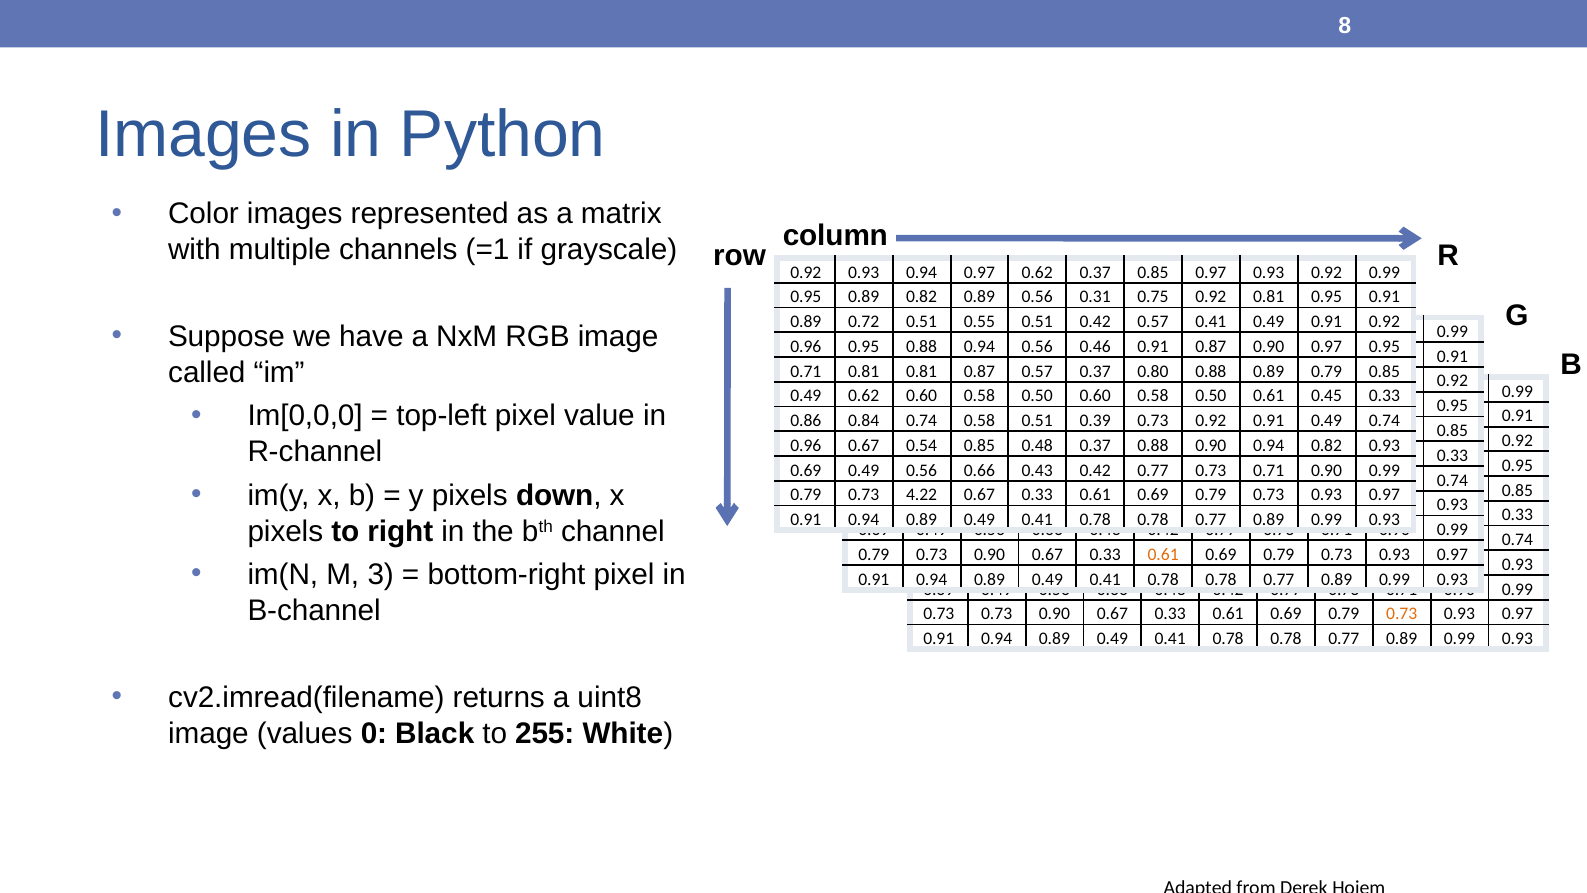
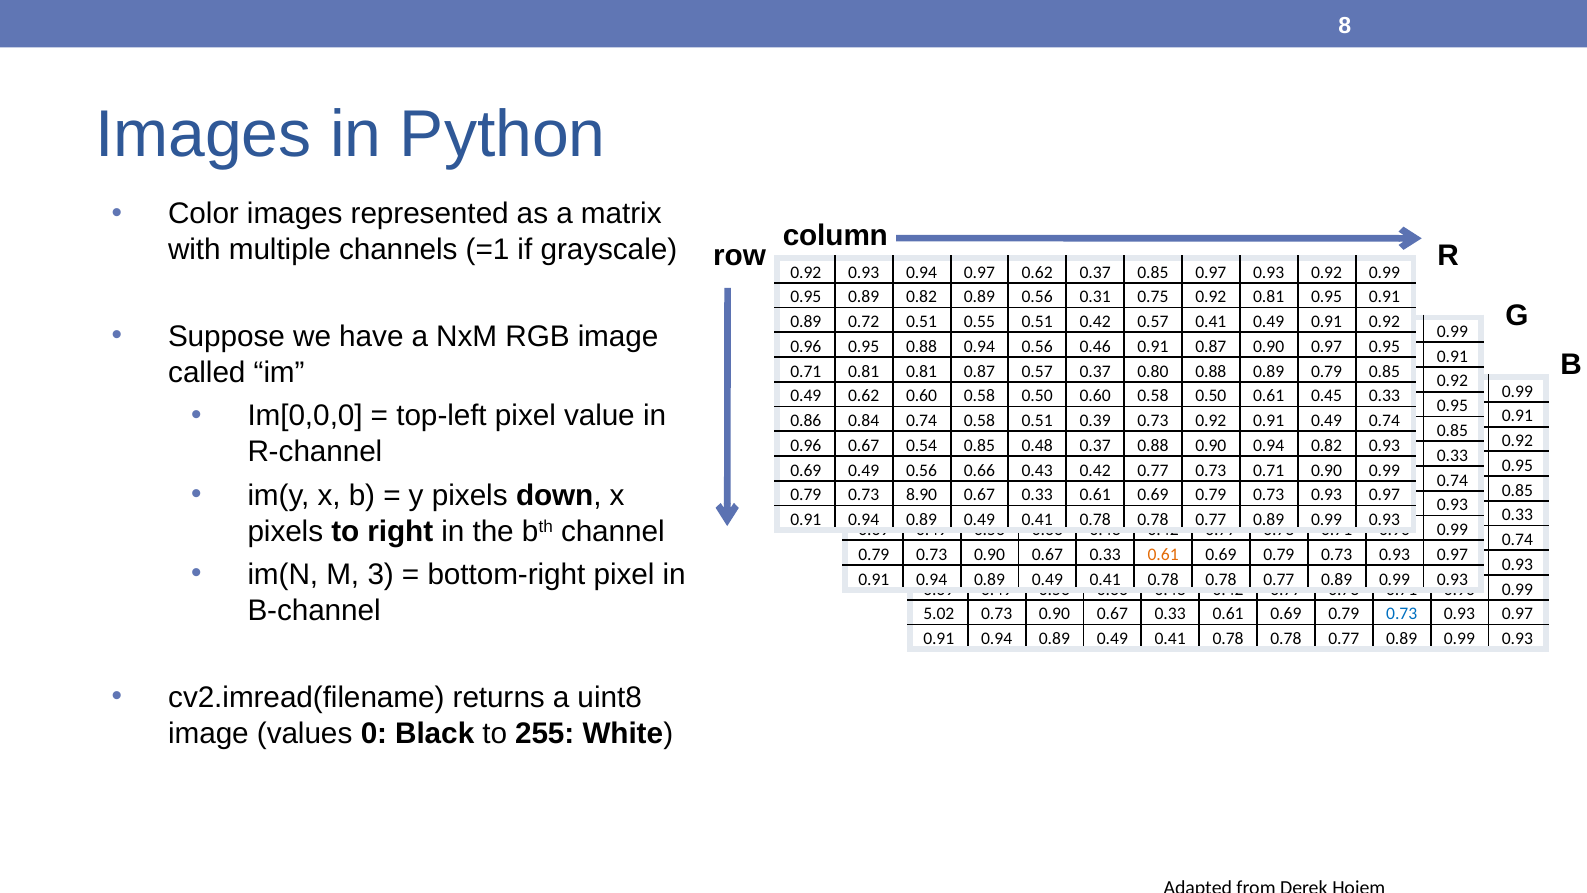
4.22: 4.22 -> 8.90 (922, 495)
0.73: 0.73 -> 5.02 (939, 614)
0.73 colour: orange -> blue (1402, 614)
